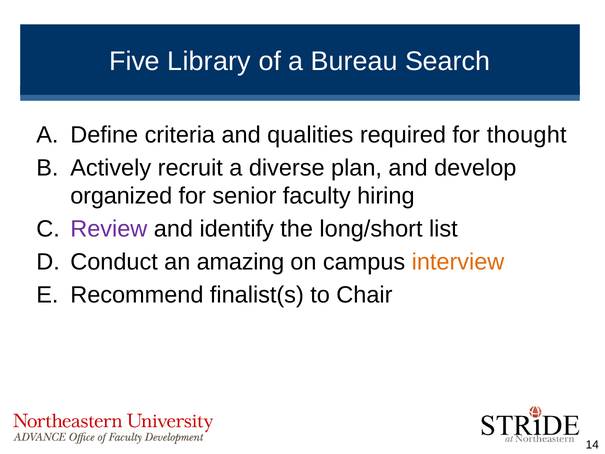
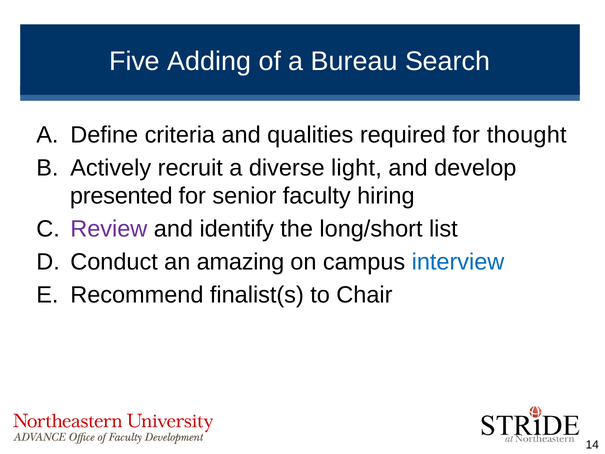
Library: Library -> Adding (209, 61)
plan: plan -> light (356, 168)
organized: organized -> presented (121, 196)
interview colour: orange -> blue (458, 262)
